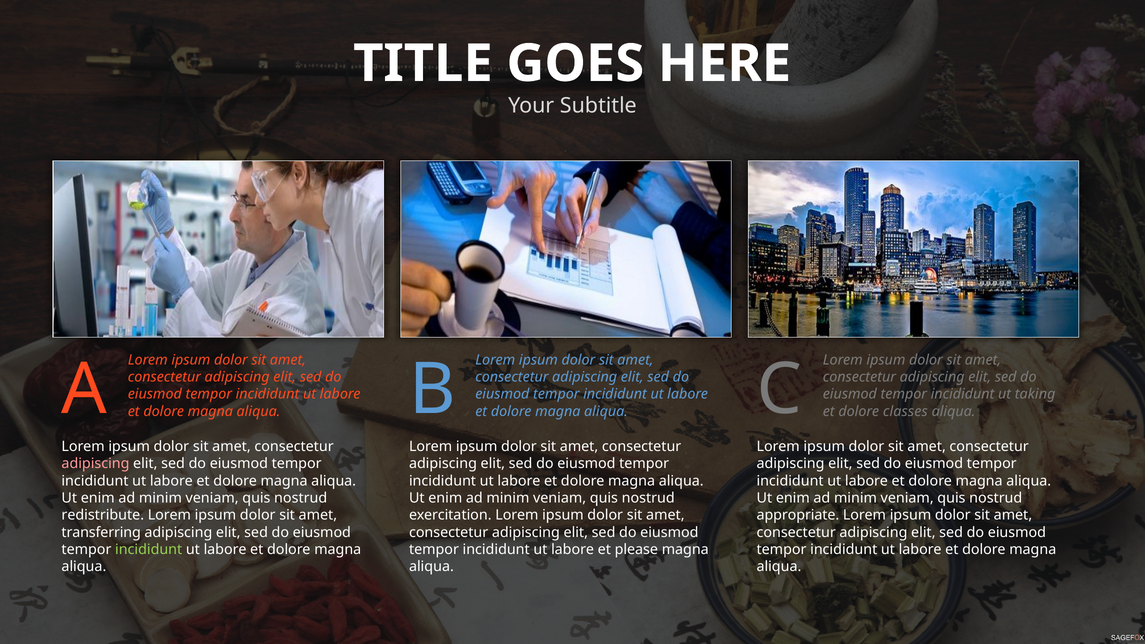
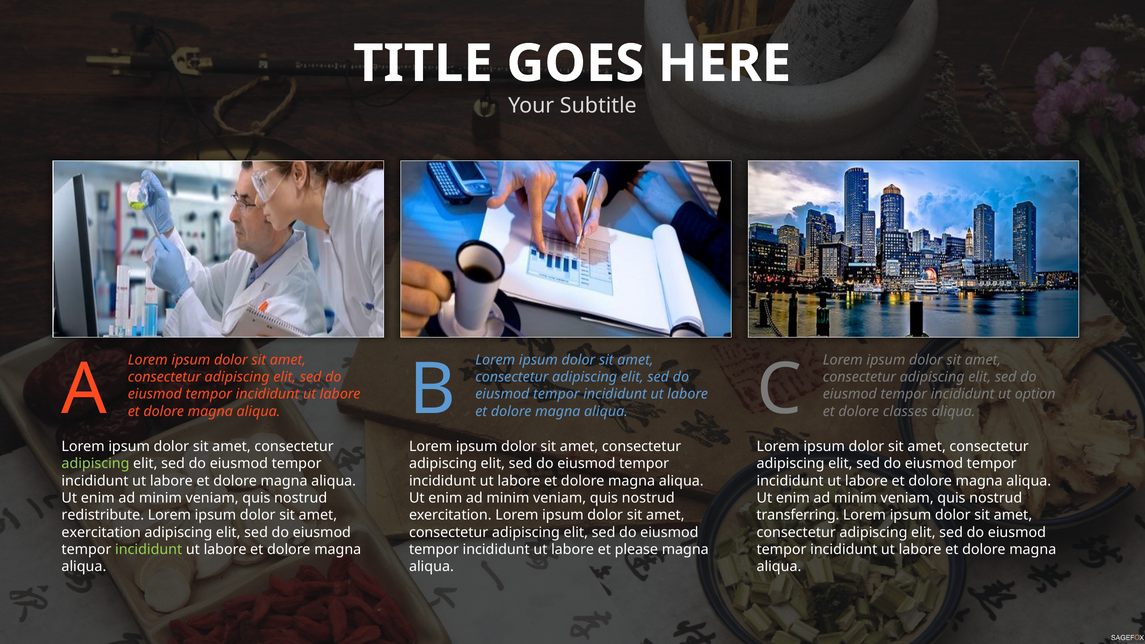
taking: taking -> option (1035, 394)
adipiscing colour: pink -> light green (95, 464)
appropriate: appropriate -> transferring (798, 515)
transferring: transferring -> exercitation (101, 532)
